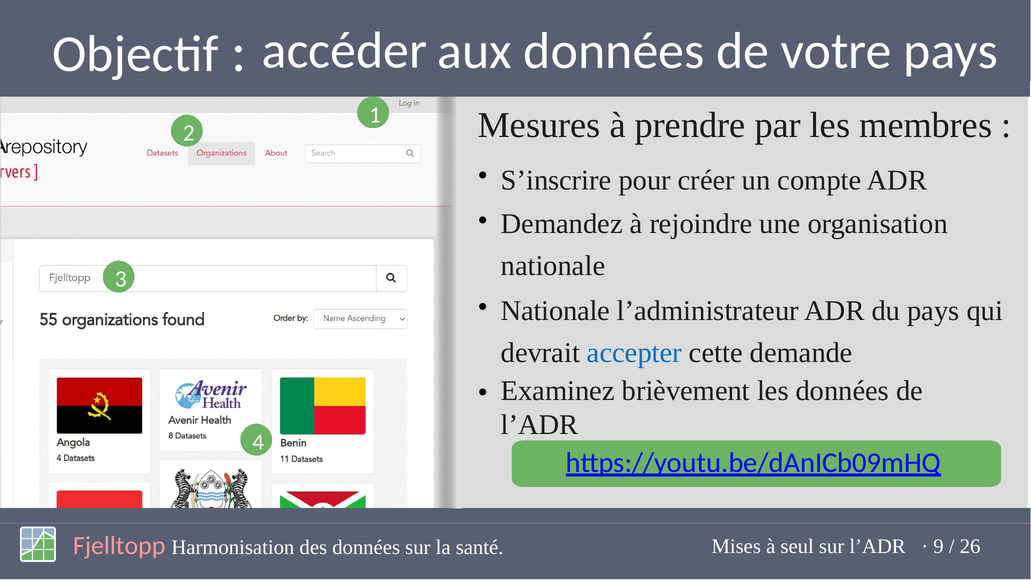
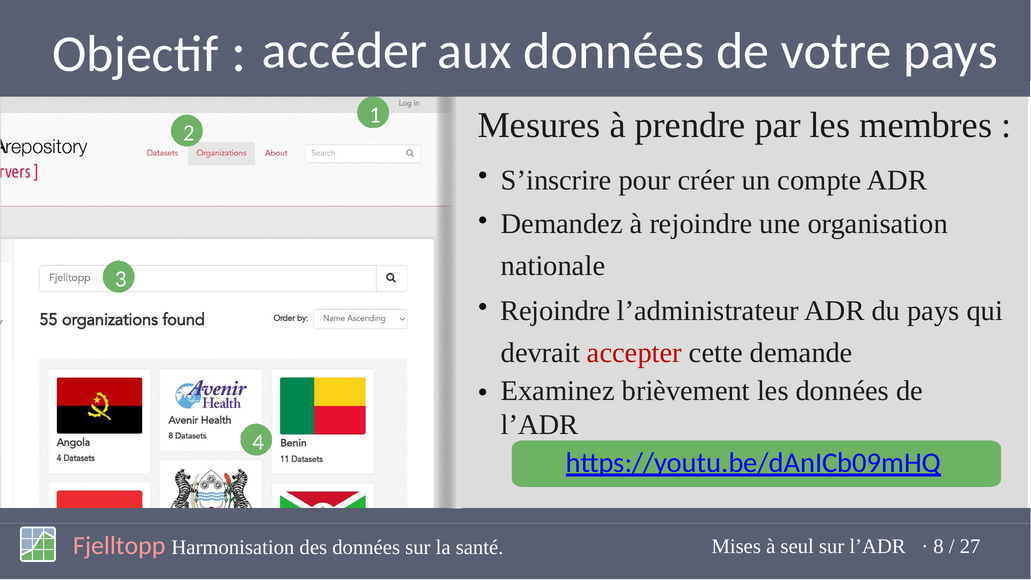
Nationale: Nationale -> Rejoindre (555, 311)
accepter colour: blue -> red (634, 353)
9: 9 -> 8 (938, 547)
26: 26 -> 27 (970, 547)
